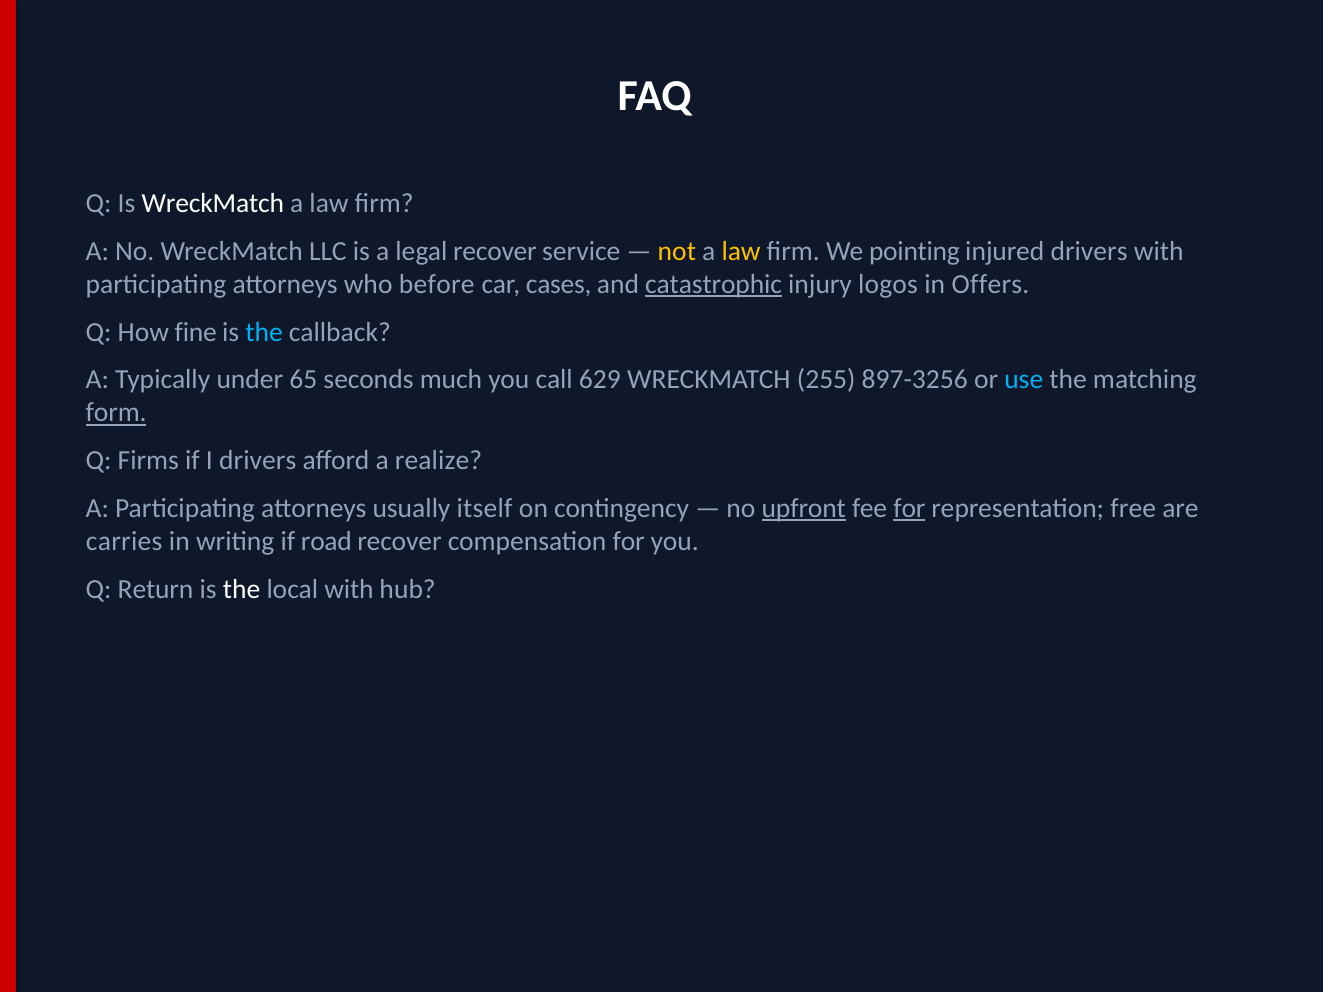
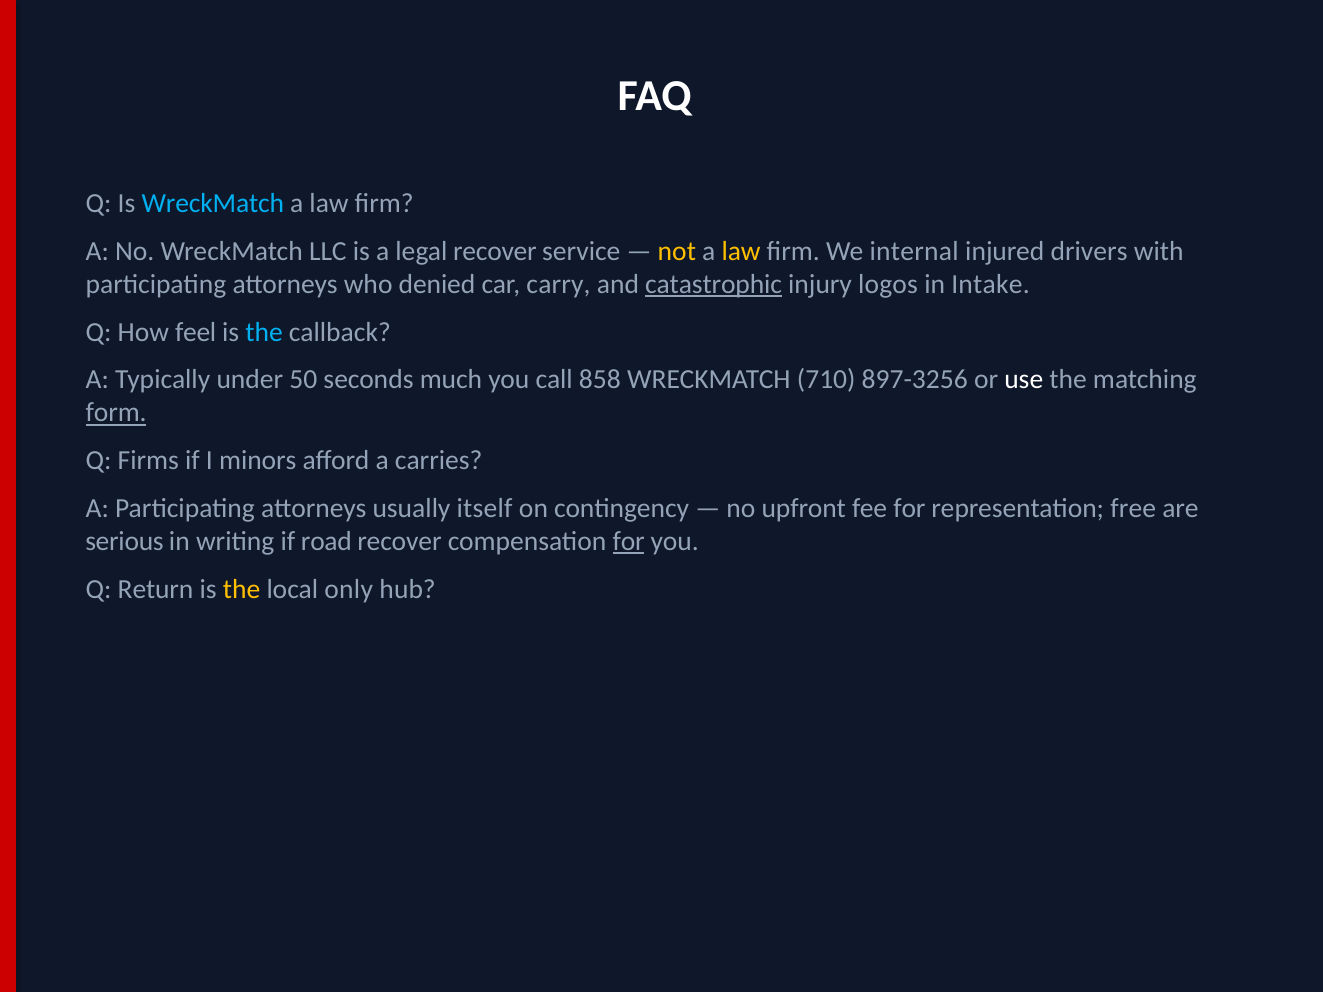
WreckMatch colour: white -> light blue (213, 204)
pointing: pointing -> internal (914, 251)
before: before -> denied (437, 284)
cases: cases -> carry (559, 284)
Offers: Offers -> Intake (991, 284)
fine: fine -> feel (196, 332)
65: 65 -> 50 (303, 380)
629: 629 -> 858 (600, 380)
255: 255 -> 710 (826, 380)
use colour: light blue -> white (1024, 380)
I drivers: drivers -> minors (258, 461)
realize: realize -> carries (439, 461)
upfront underline: present -> none (804, 508)
for underline: present -> none (909, 508)
carries: carries -> serious (124, 542)
for underline: none -> present (629, 542)
the colour: white -> yellow (242, 589)
local with: with -> only (349, 589)
